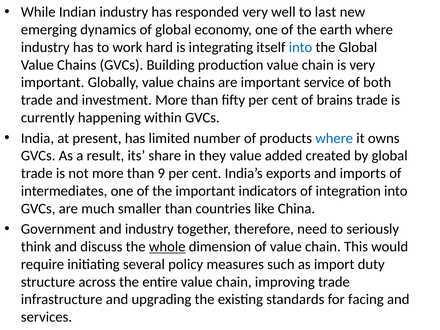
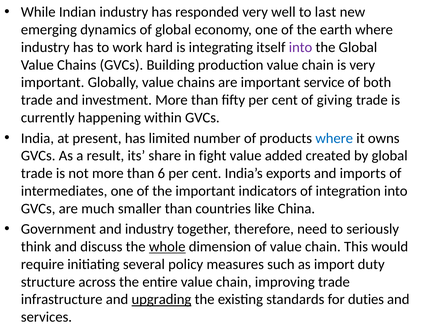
into colour: blue -> purple (301, 47)
brains: brains -> giving (335, 100)
they: they -> fight (213, 156)
9: 9 -> 6 (161, 173)
upgrading underline: none -> present (161, 299)
facing: facing -> duties (366, 299)
